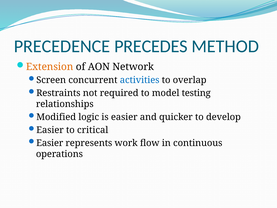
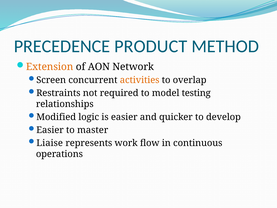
PRECEDES: PRECEDES -> PRODUCT (151, 46)
activities colour: blue -> orange (140, 80)
critical: critical -> master (93, 130)
Easier: Easier -> Liaise (50, 143)
